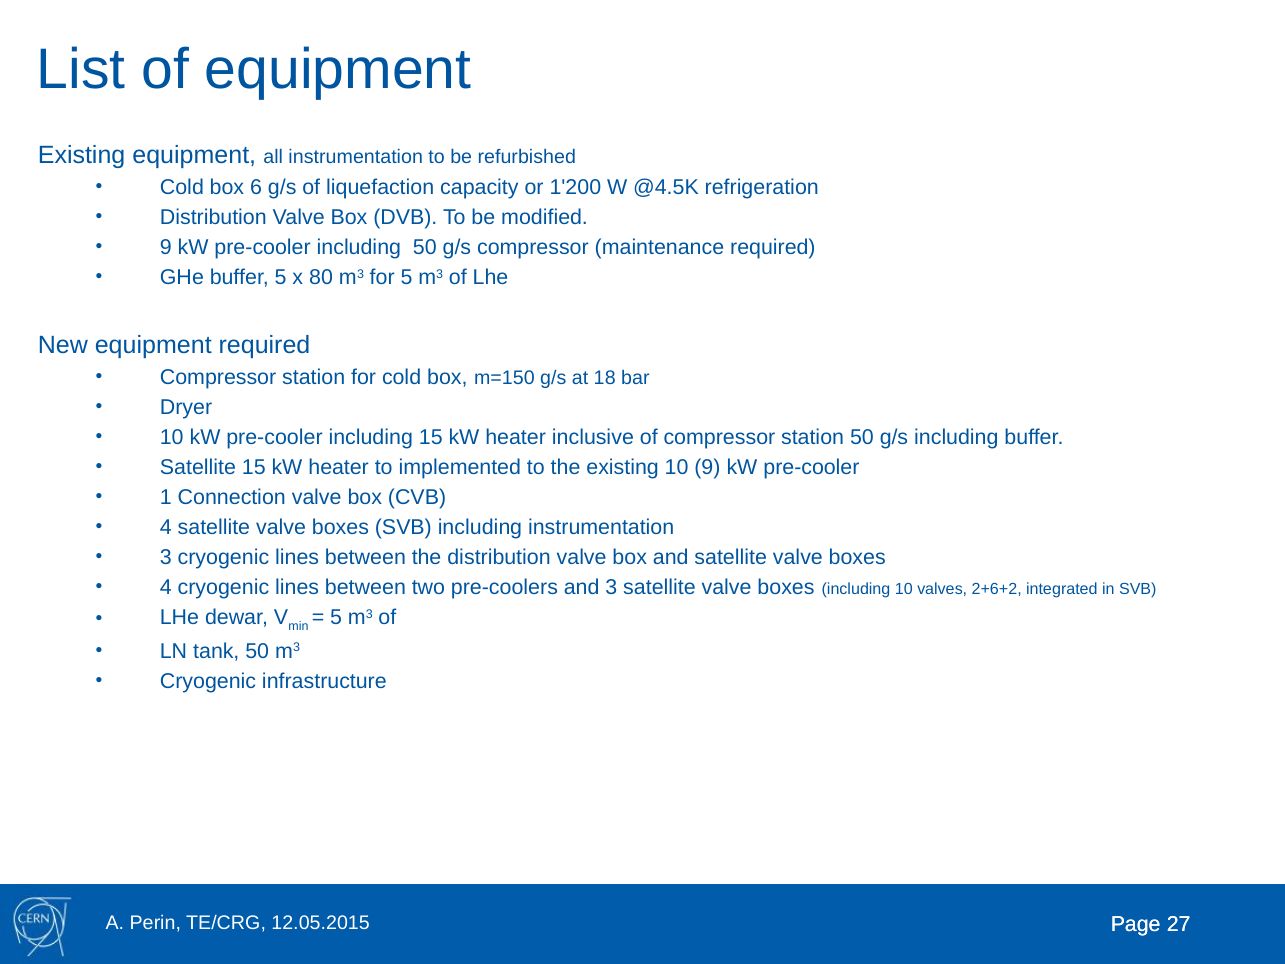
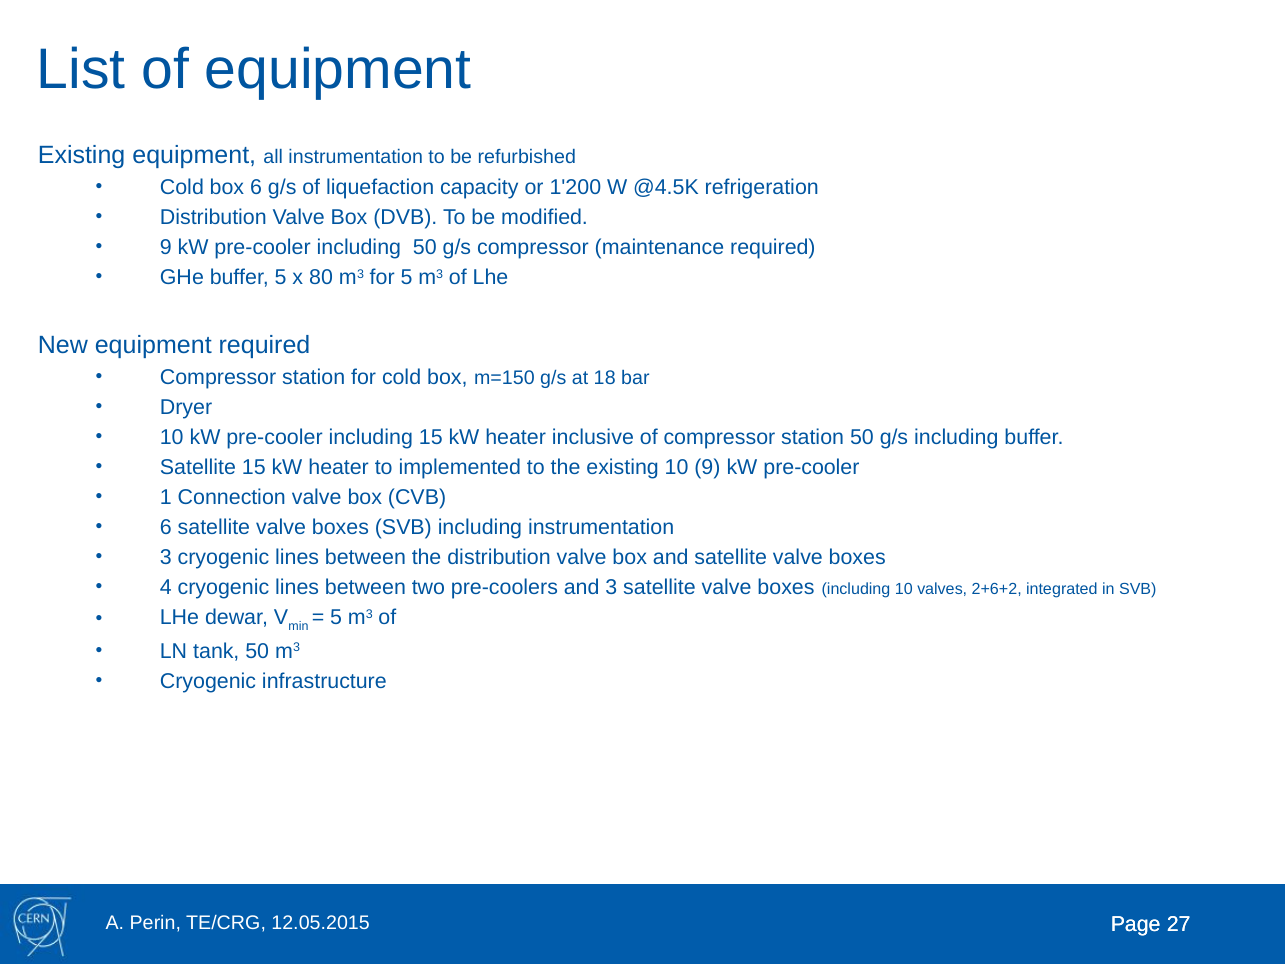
4: 4 -> 6 (166, 527)
